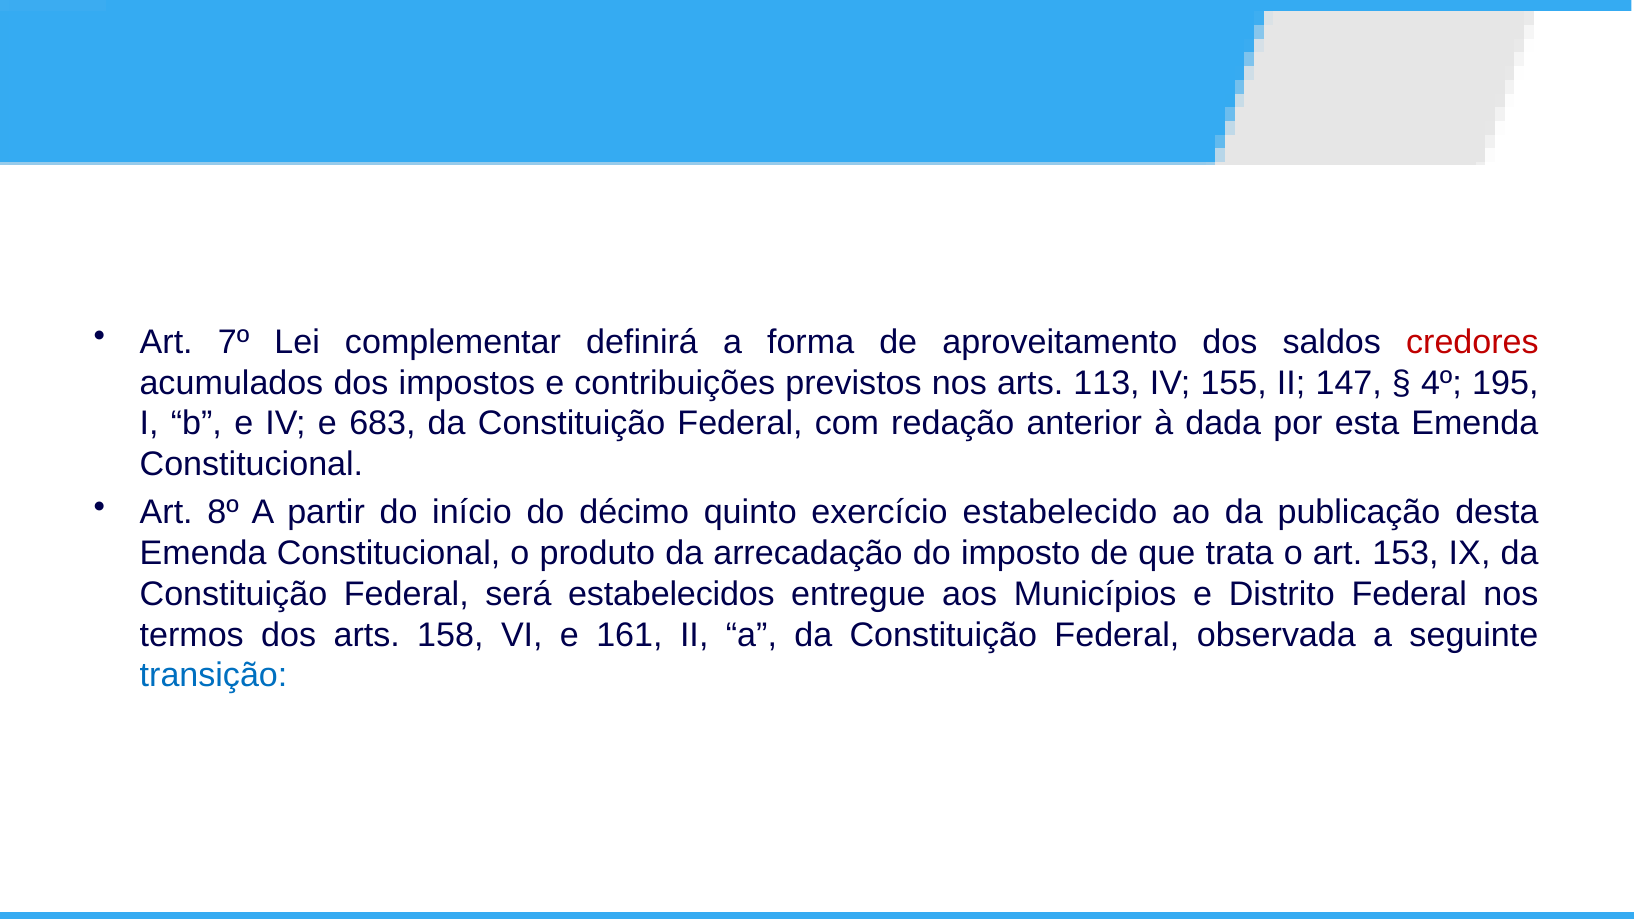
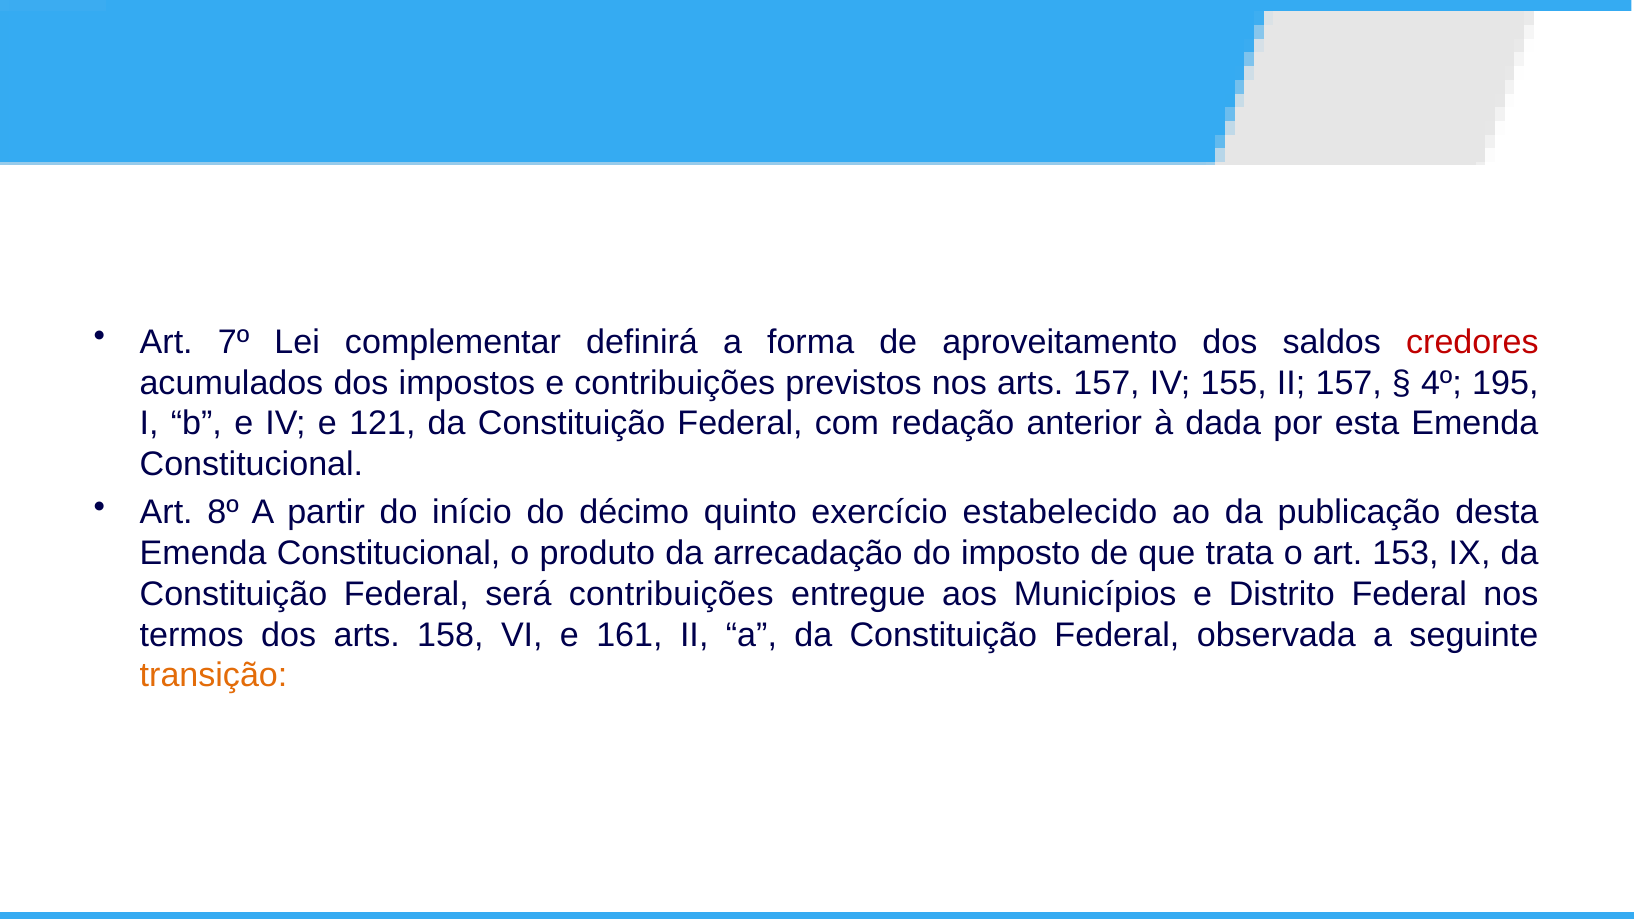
arts 113: 113 -> 157 (1107, 383)
II 147: 147 -> 157 (1349, 383)
683: 683 -> 121 (382, 424)
será estabelecidos: estabelecidos -> contribuições (671, 594)
transição colour: blue -> orange (214, 676)
